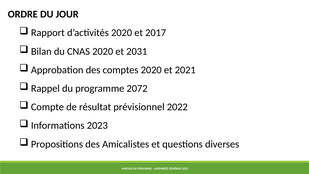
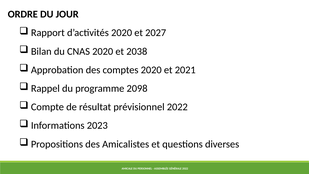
2017: 2017 -> 2027 (156, 33)
2031: 2031 -> 2038 (137, 51)
2072: 2072 -> 2098 (137, 88)
